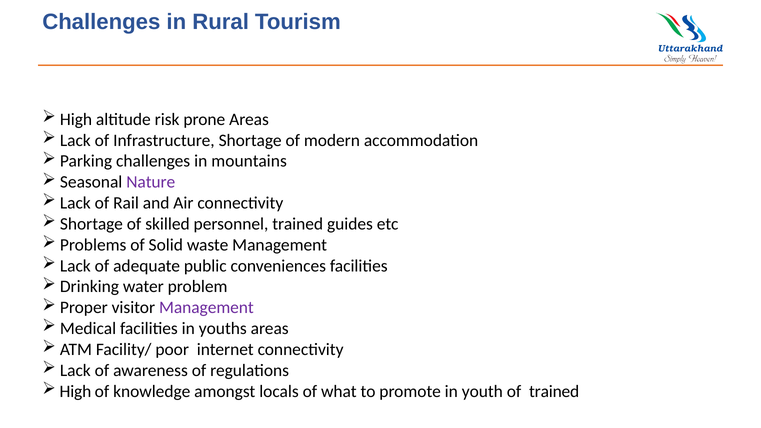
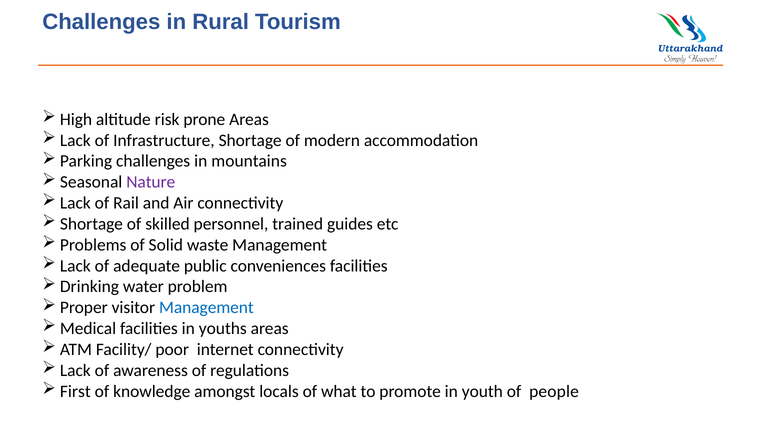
Management colour: purple -> blue (206, 308)
High: High -> First (75, 391)
of trained: trained -> people (554, 391)
